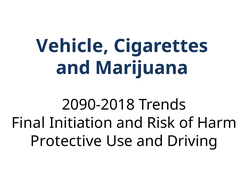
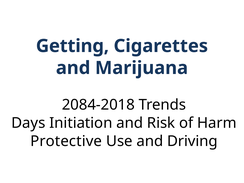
Vehicle: Vehicle -> Getting (72, 46)
2090-2018: 2090-2018 -> 2084-2018 (98, 105)
Final: Final -> Days (28, 123)
